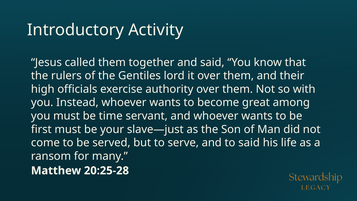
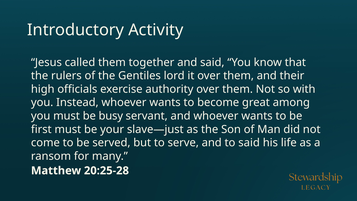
time: time -> busy (111, 116)
